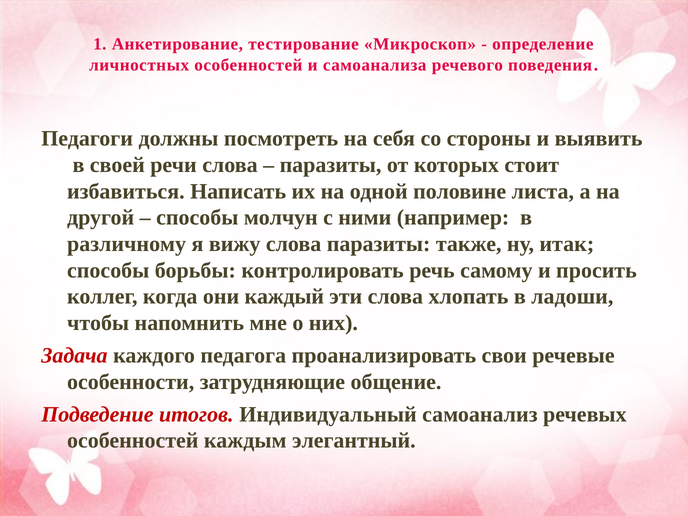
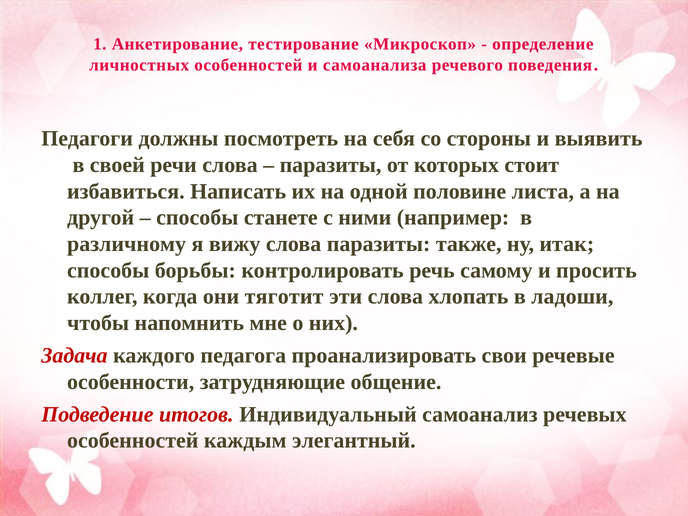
молчун: молчун -> станете (281, 218)
каждый: каждый -> тяготит (284, 297)
